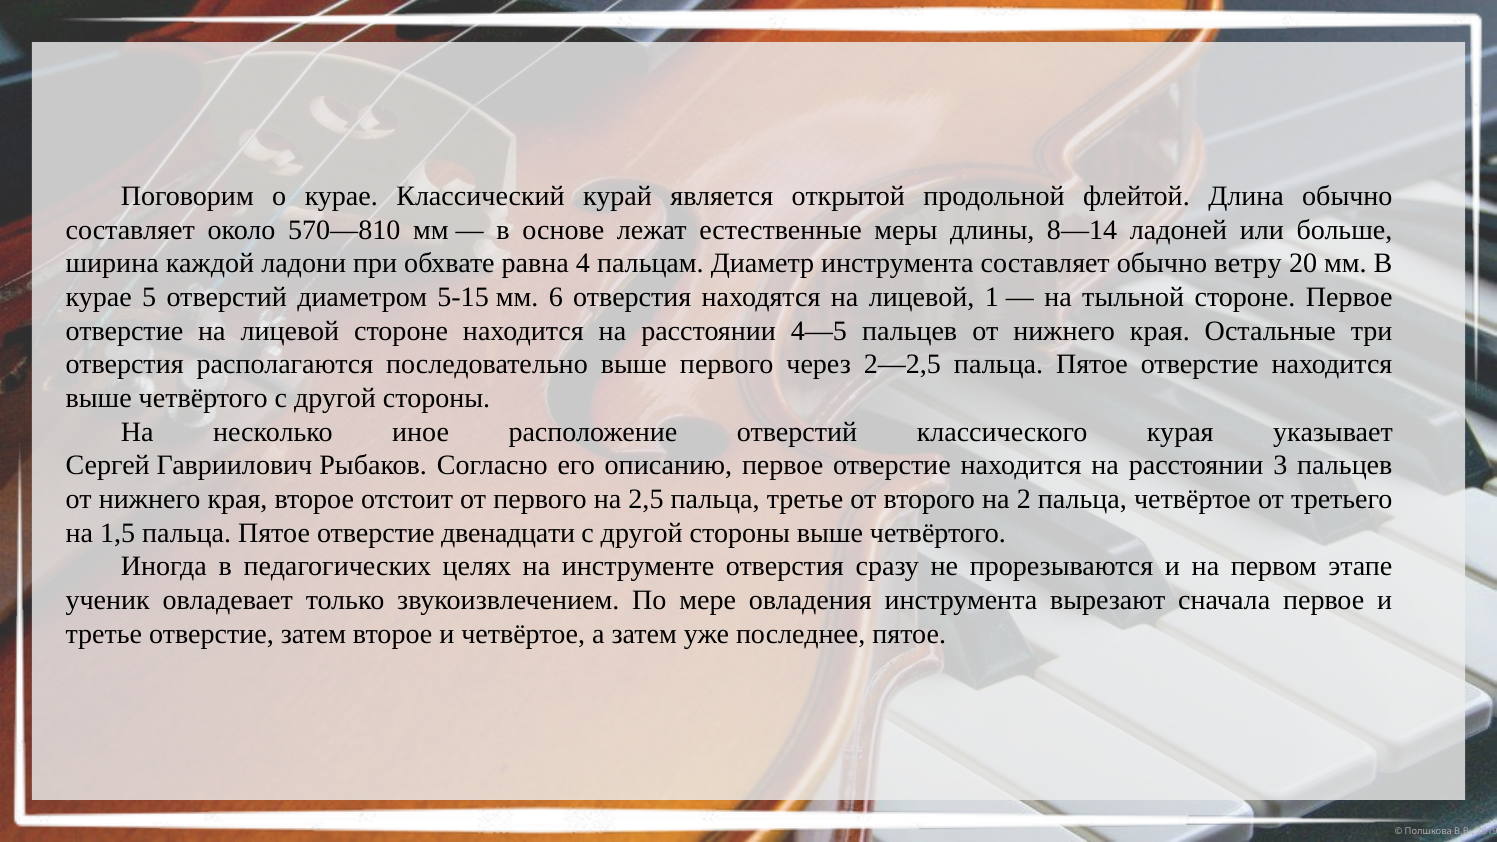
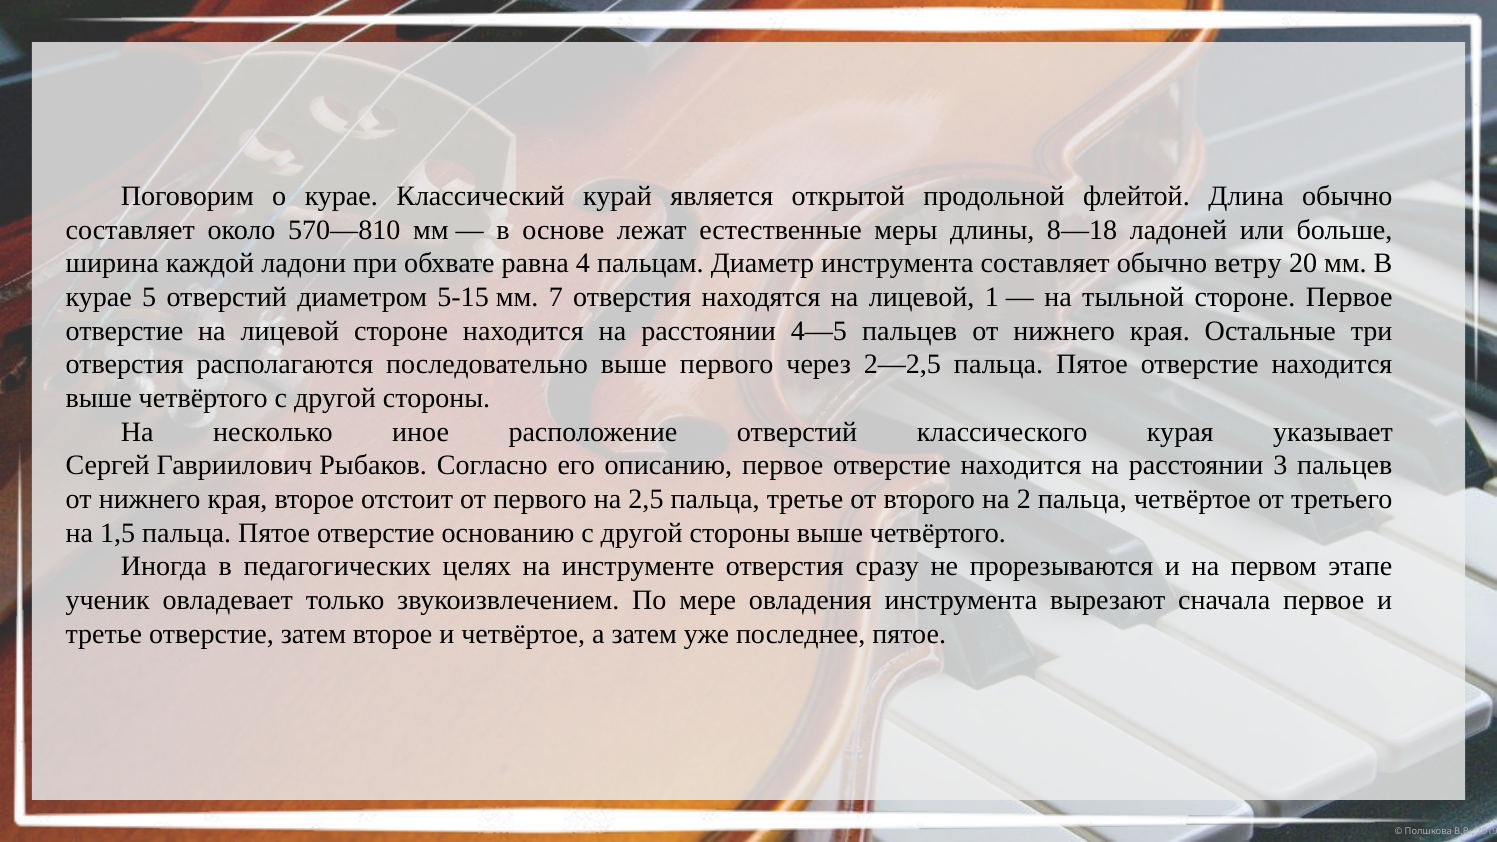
8—14: 8—14 -> 8—18 (1082, 230)
6: 6 -> 7 (556, 297)
двенадцати: двенадцати -> основанию (508, 533)
